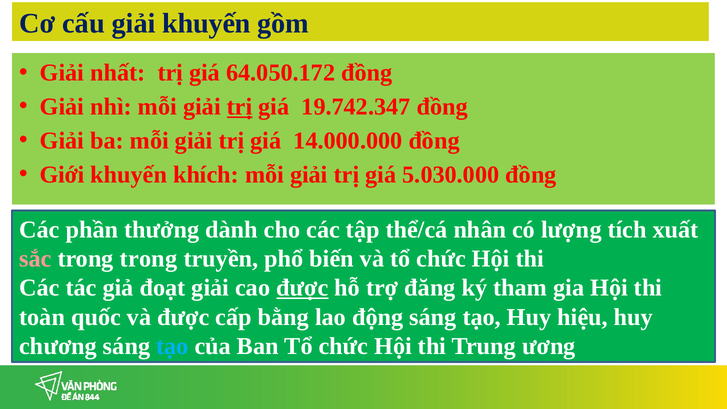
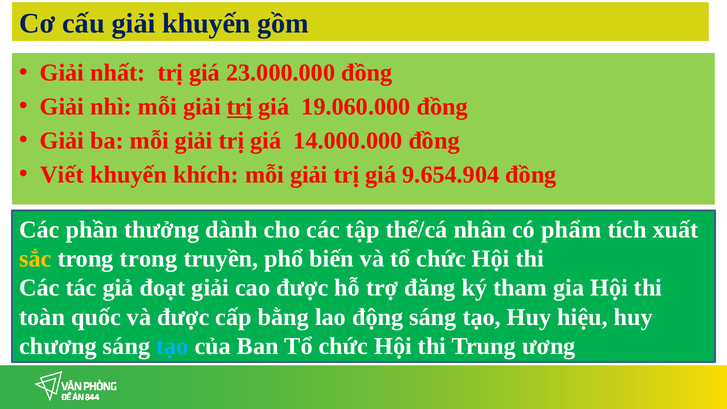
64.050.172: 64.050.172 -> 23.000.000 (281, 73)
19.742.347: 19.742.347 -> 19.060.000 (356, 107)
Giới: Giới -> Viết (62, 175)
5.030.000: 5.030.000 -> 9.654.904 (451, 175)
lượng: lượng -> phẩm (571, 230)
sắc colour: pink -> yellow (35, 259)
được underline: present -> none (302, 288)
